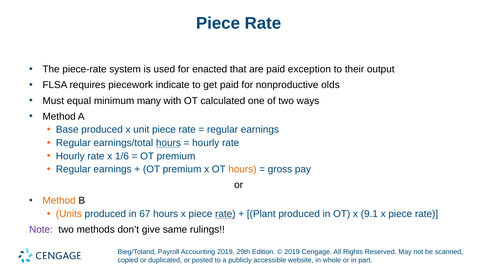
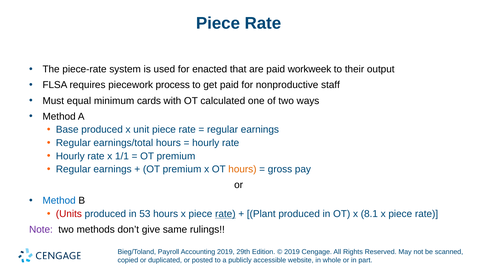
exception: exception -> workweek (310, 69)
indicate: indicate -> process (173, 85)
olds: olds -> staff (331, 85)
many: many -> cards (149, 101)
hours underline: present -> none (168, 143)
1/6: 1/6 -> 1/1 (122, 156)
Method colour: orange -> blue (59, 201)
Units colour: orange -> red (69, 214)
67: 67 -> 53 (145, 214)
9.1: 9.1 -> 8.1 (369, 214)
